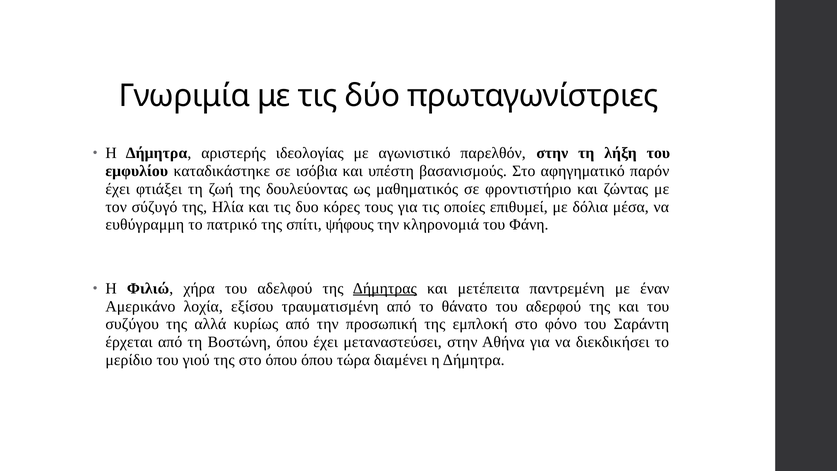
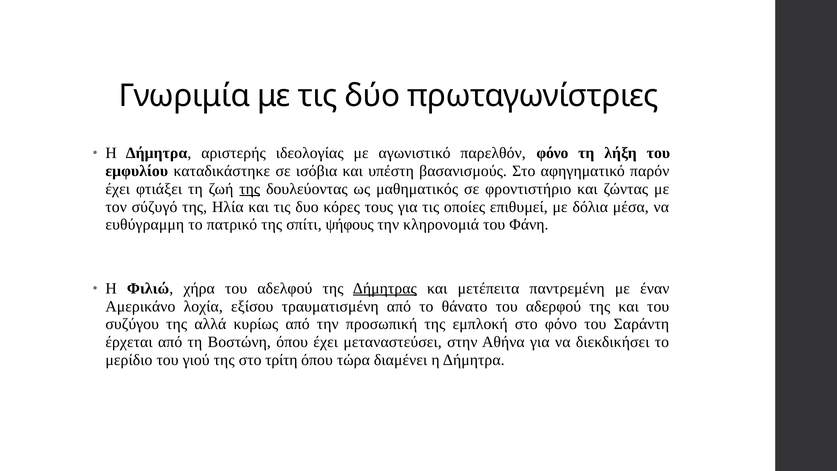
παρελθόν στην: στην -> φόνο (552, 153)
της underline: none -> present (250, 189)
στο όπου: όπου -> τρίτη (281, 360)
